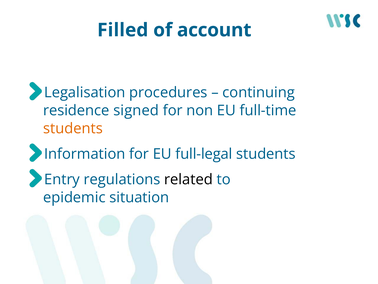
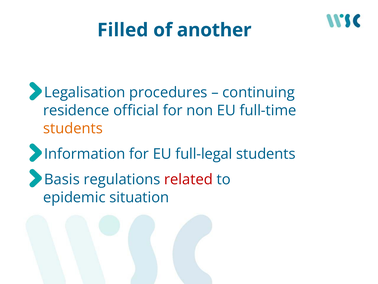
account: account -> another (214, 30)
signed: signed -> official (136, 110)
Entry: Entry -> Basis (62, 179)
related colour: black -> red (189, 179)
